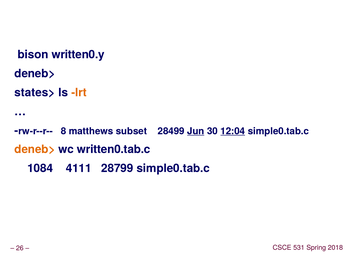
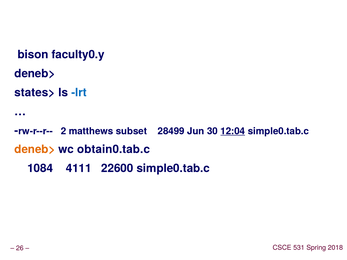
written0.y: written0.y -> faculty0.y (78, 55)
lrt colour: orange -> blue (79, 93)
8: 8 -> 2 (63, 131)
Jun underline: present -> none (196, 131)
written0.tab.c: written0.tab.c -> obtain0.tab.c (114, 150)
28799: 28799 -> 22600 (117, 169)
